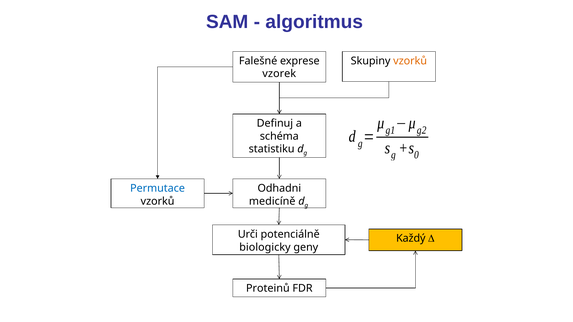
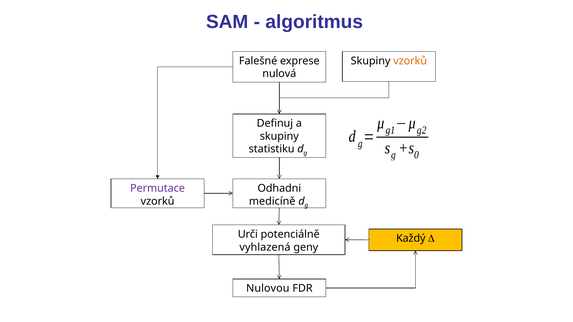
vzorek: vzorek -> nulová (279, 74)
schéma: schéma -> skupiny (279, 136)
Permutace colour: blue -> purple (158, 188)
biologicky: biologicky -> vyhlazená (265, 247)
Proteinů: Proteinů -> Nulovou (268, 289)
